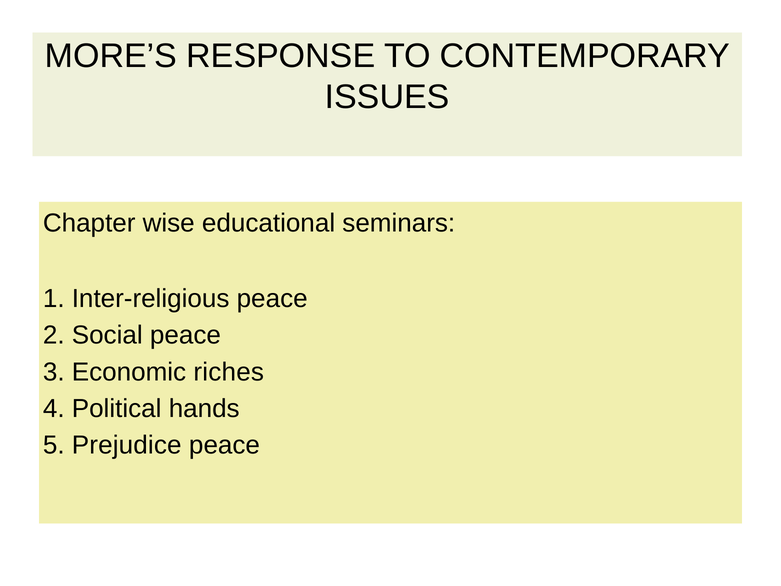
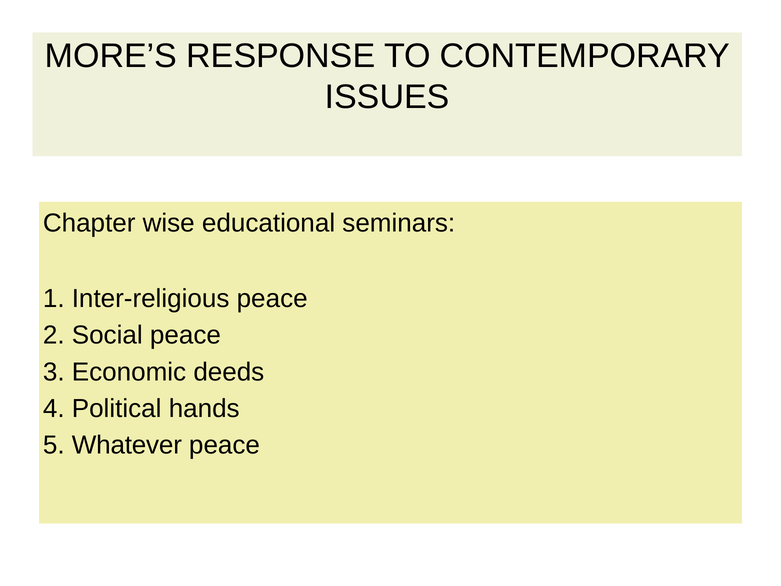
riches: riches -> deeds (229, 372)
Prejudice: Prejudice -> Whatever (127, 445)
